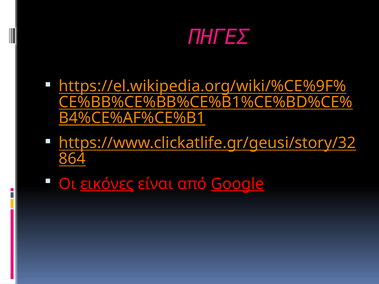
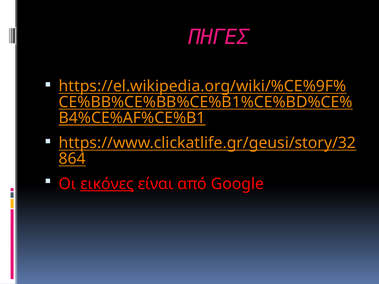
Google underline: present -> none (238, 184)
